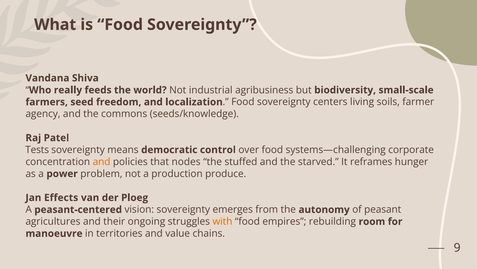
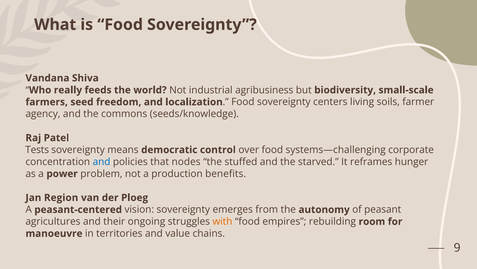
and colour: orange -> blue (102, 161)
produce: produce -> benefits (226, 173)
Effects: Effects -> Region (61, 197)
